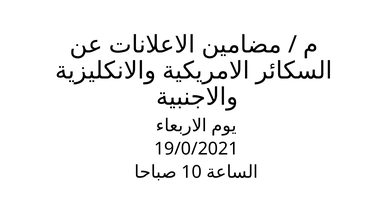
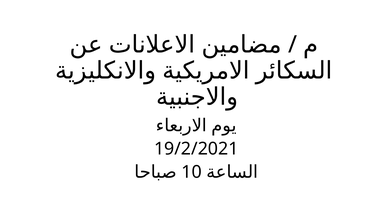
19/0/2021: 19/0/2021 -> 19/2/2021 (196, 149)
